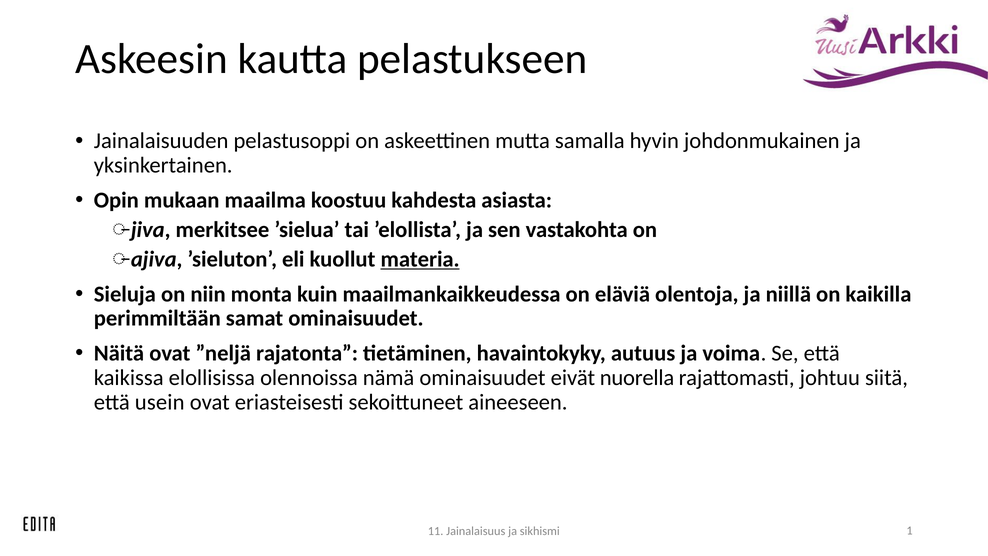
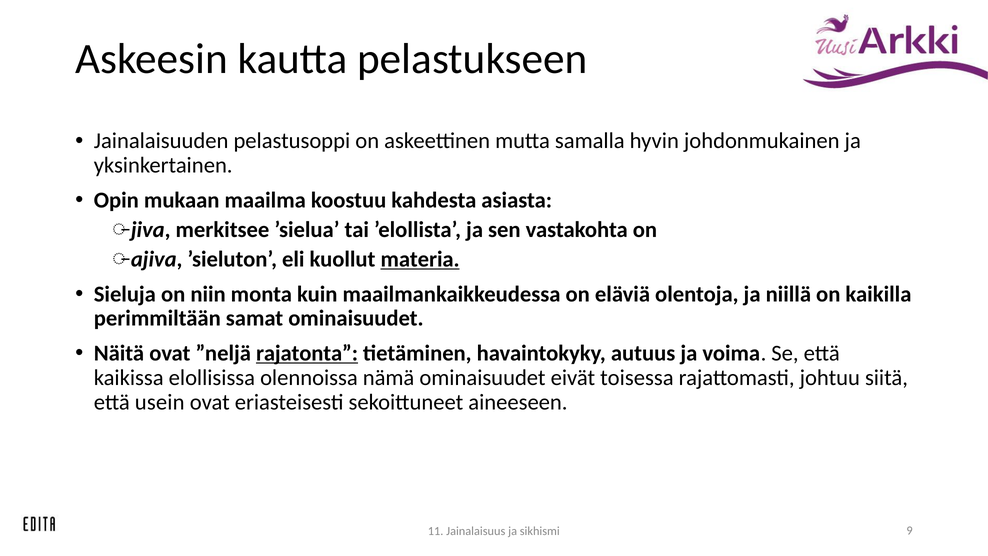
rajatonta underline: none -> present (307, 353)
nuorella: nuorella -> toisessa (637, 378)
1: 1 -> 9 (910, 531)
